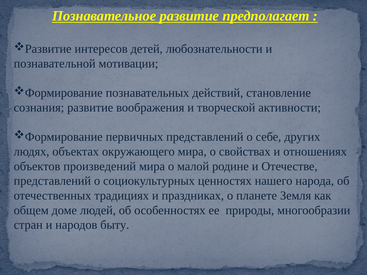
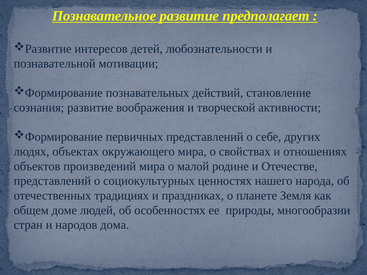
быту: быту -> дома (115, 225)
